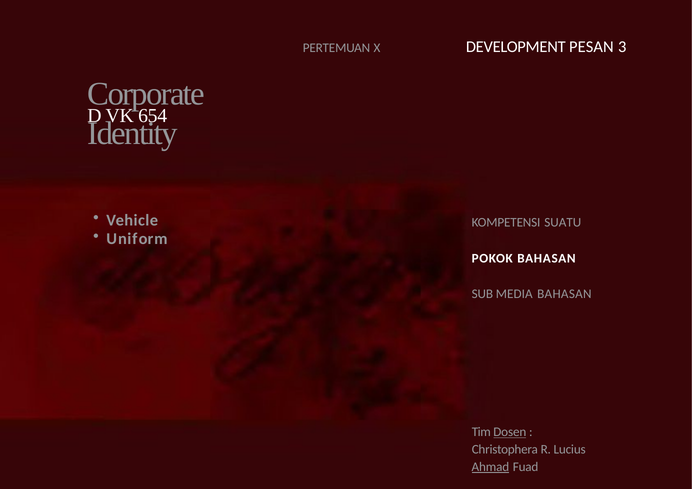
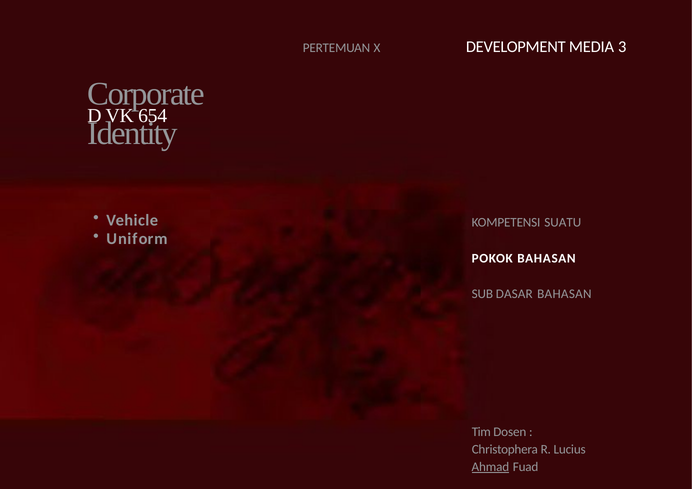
PESAN: PESAN -> MEDIA (592, 47)
MEDIA: MEDIA -> DASAR (514, 294)
Dosen underline: present -> none (510, 432)
